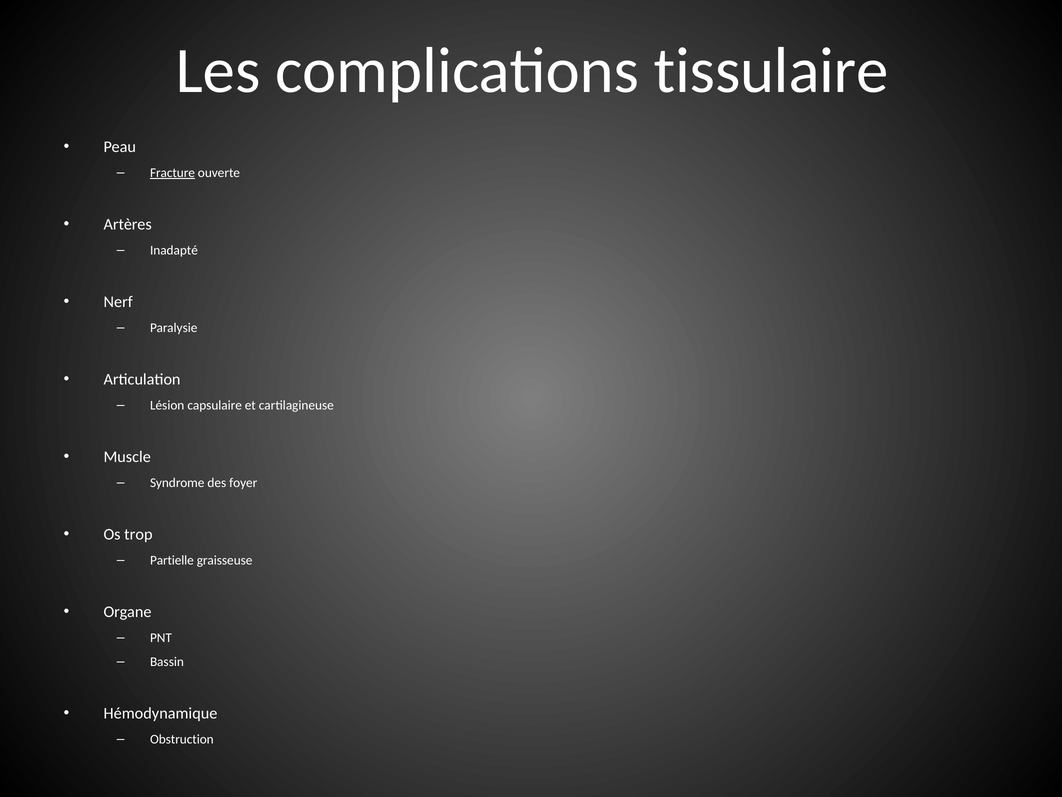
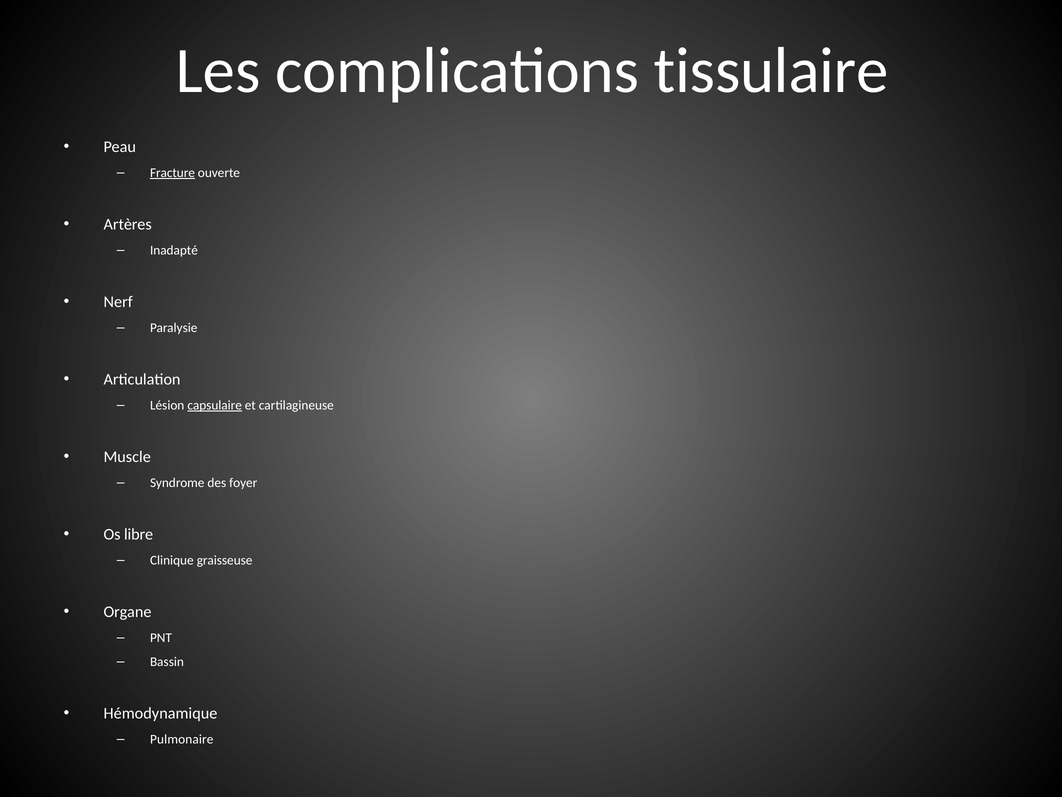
capsulaire underline: none -> present (215, 405)
trop: trop -> libre (139, 534)
Partielle: Partielle -> Clinique (172, 560)
Obstruction: Obstruction -> Pulmonaire (182, 739)
